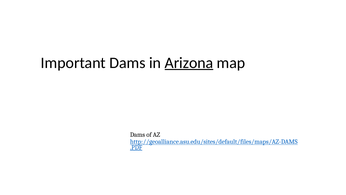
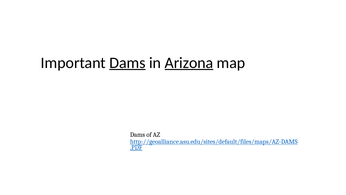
Dams underline: none -> present (127, 63)
